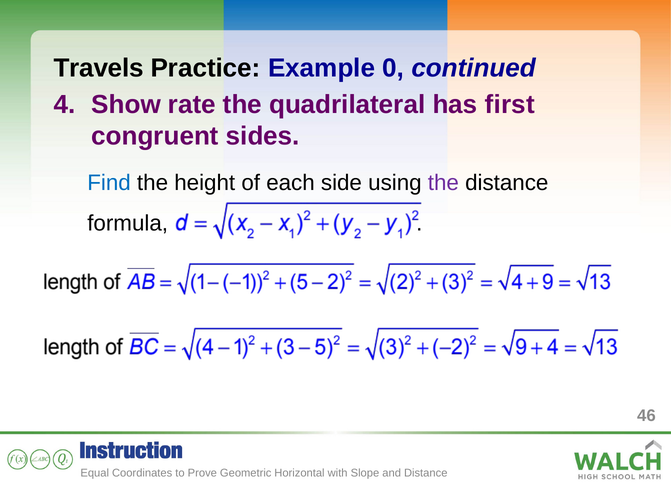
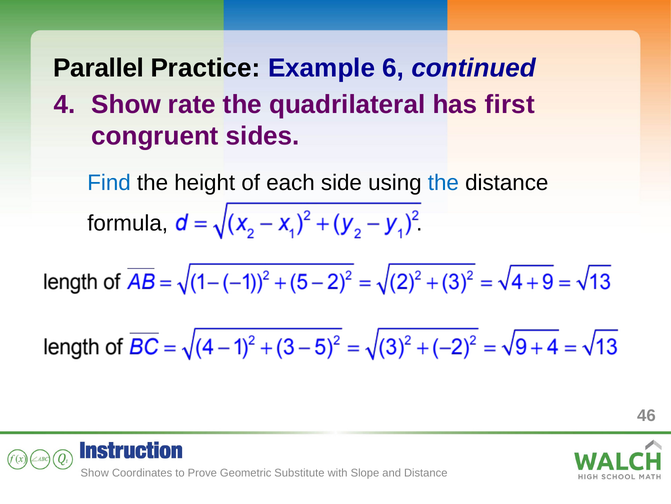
Travels: Travels -> Parallel (99, 68)
0: 0 -> 6 (393, 68)
the colour: purple -> blue (443, 183)
Equal: Equal -> Show (95, 472)
Horizontal: Horizontal -> Substitute (299, 472)
